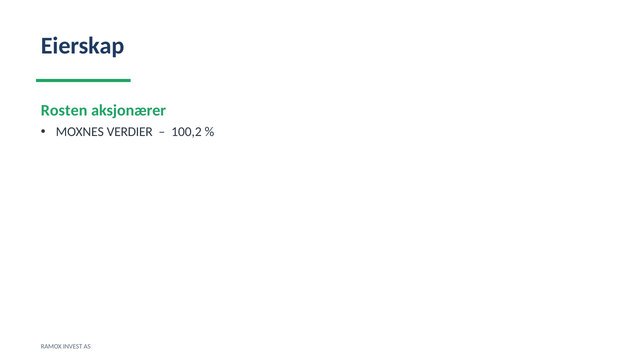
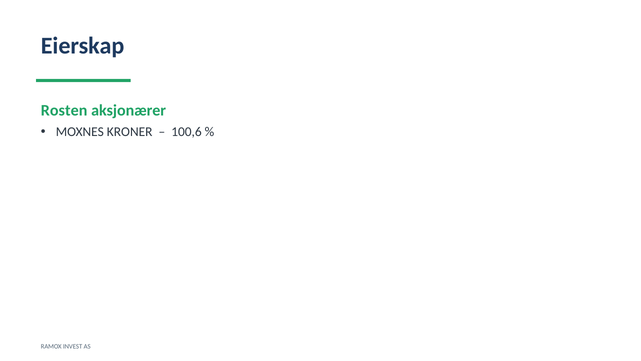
VERDIER: VERDIER -> KRONER (130, 132)
100,2: 100,2 -> 100,6 (186, 132)
